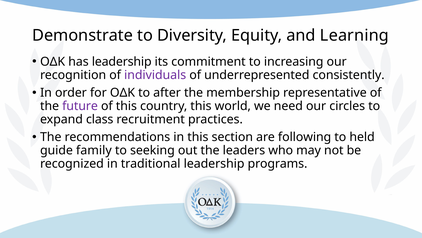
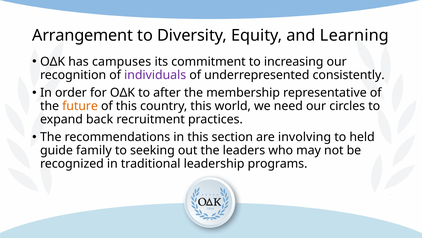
Demonstrate: Demonstrate -> Arrangement (83, 35)
has leadership: leadership -> campuses (122, 62)
future colour: purple -> orange (80, 106)
class: class -> back (100, 119)
following: following -> involving (305, 137)
